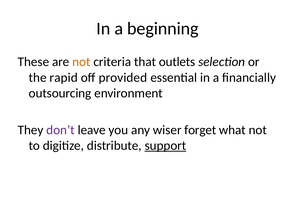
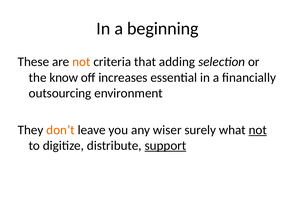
outlets: outlets -> adding (177, 62)
rapid: rapid -> know (64, 78)
provided: provided -> increases (123, 78)
don’t colour: purple -> orange (60, 130)
forget: forget -> surely (200, 130)
not underline: none -> present (258, 130)
